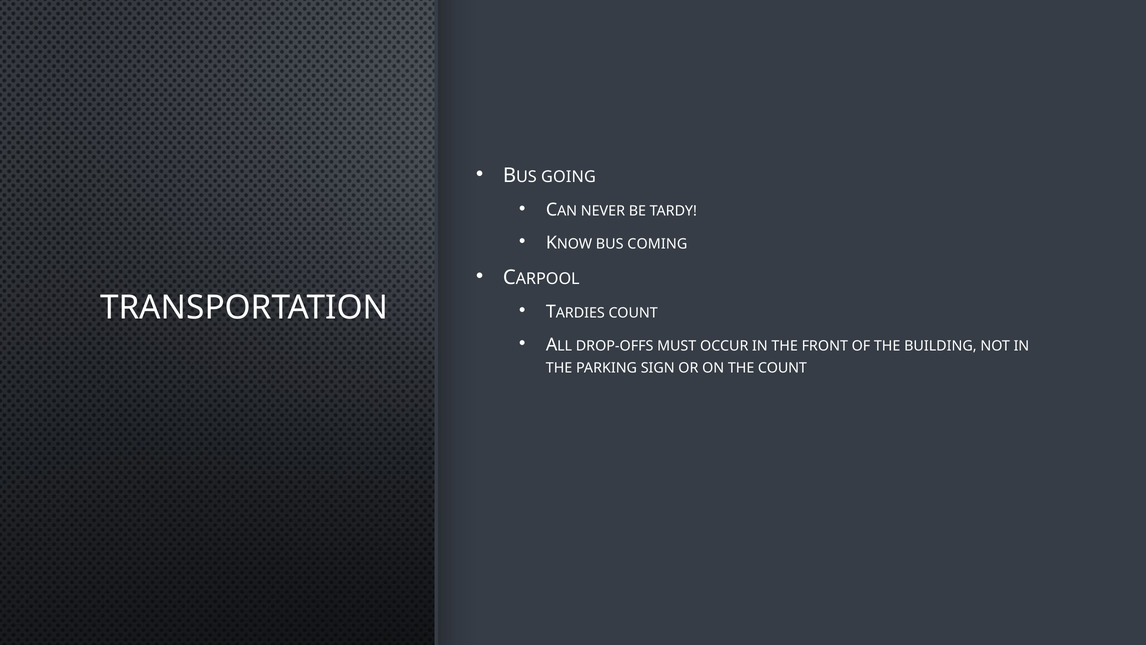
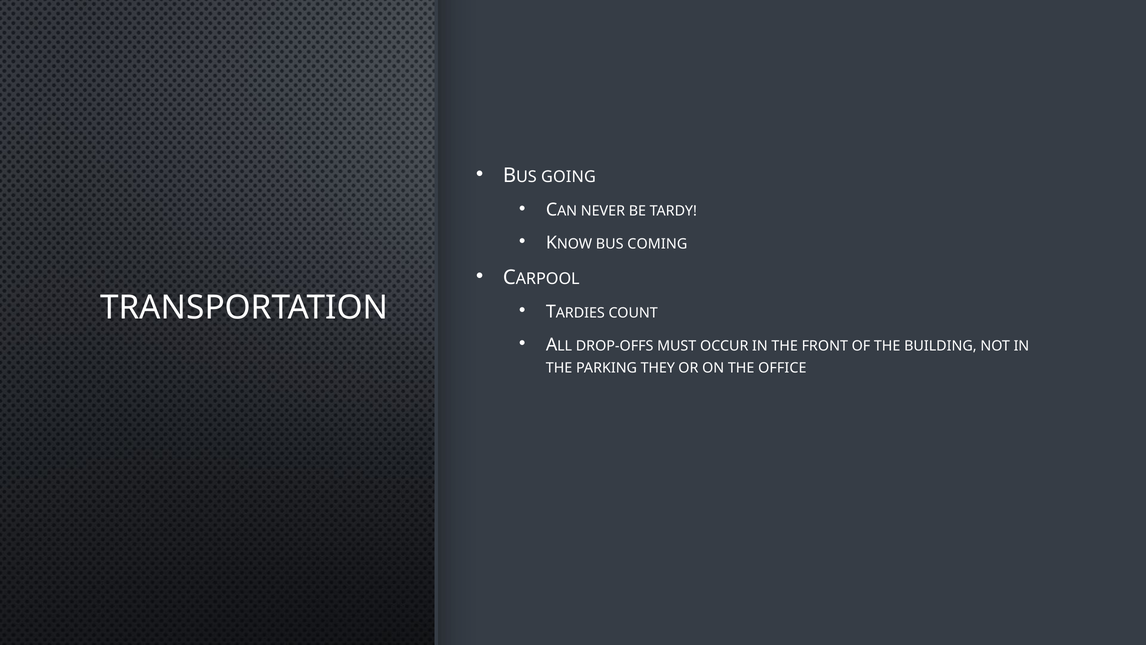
SIGN: SIGN -> THEY (658, 368)
THE COUNT: COUNT -> OFFICE (782, 368)
